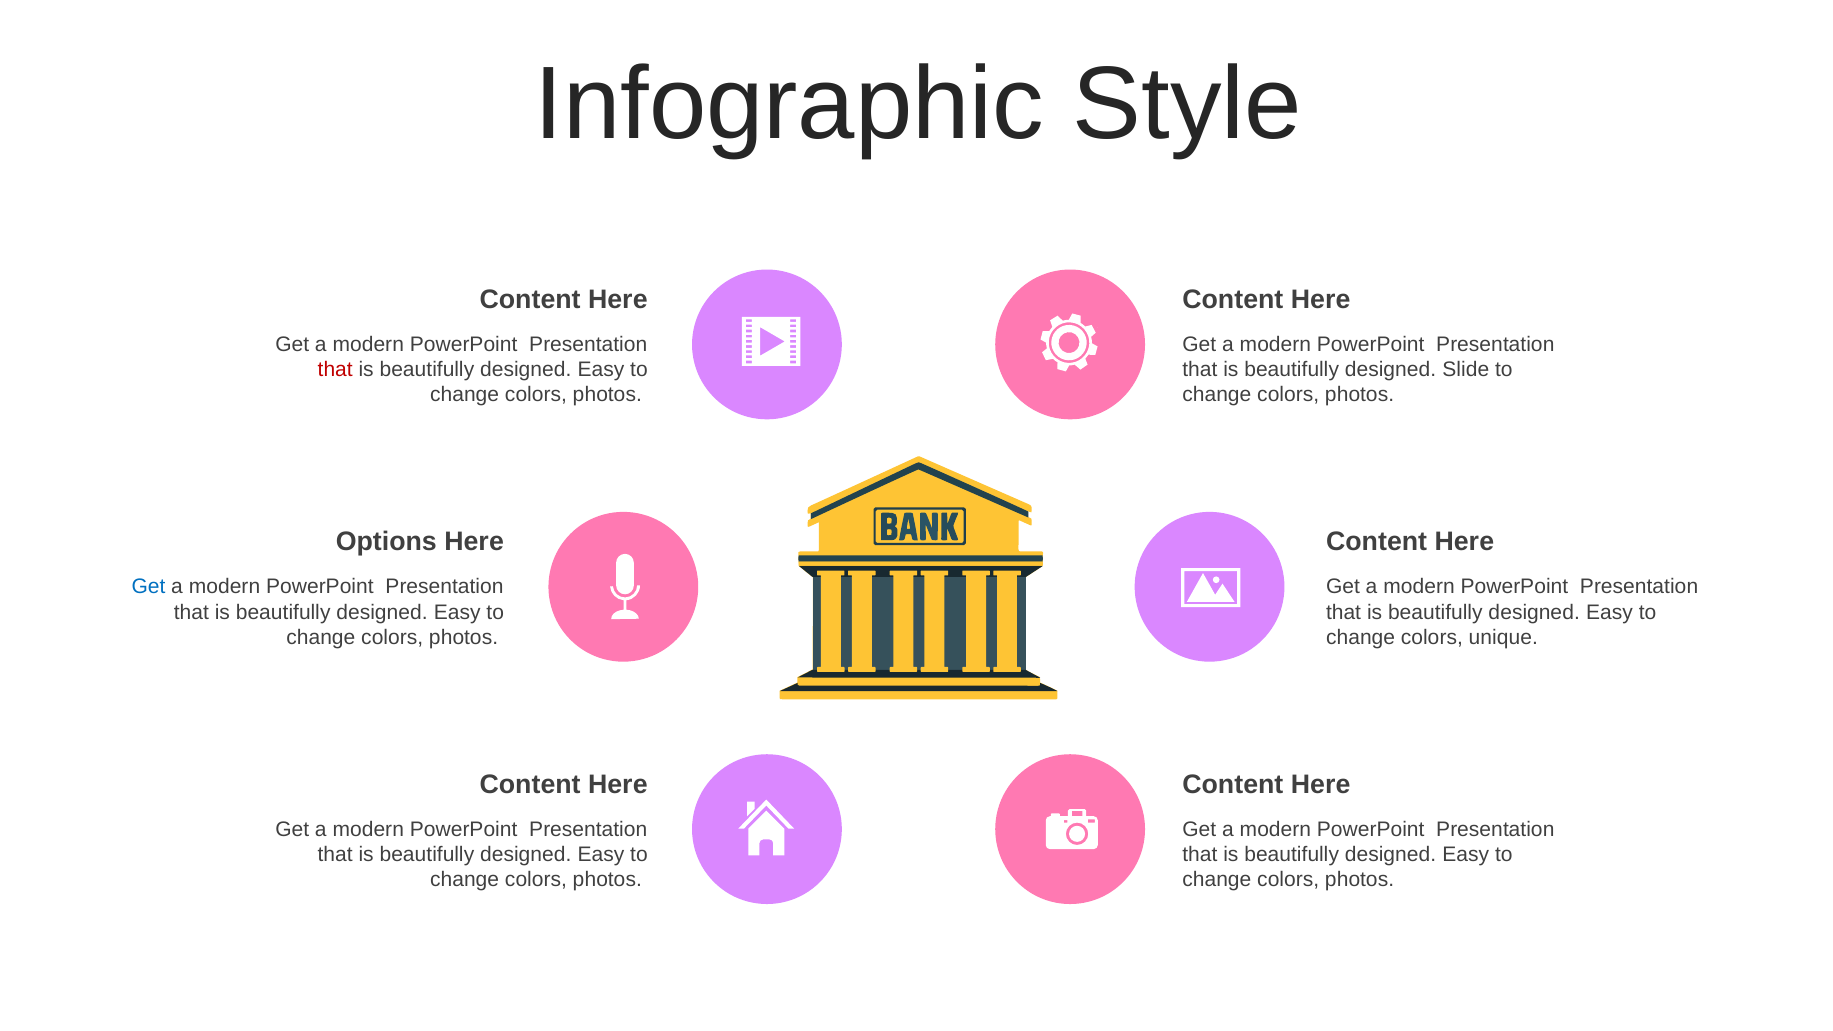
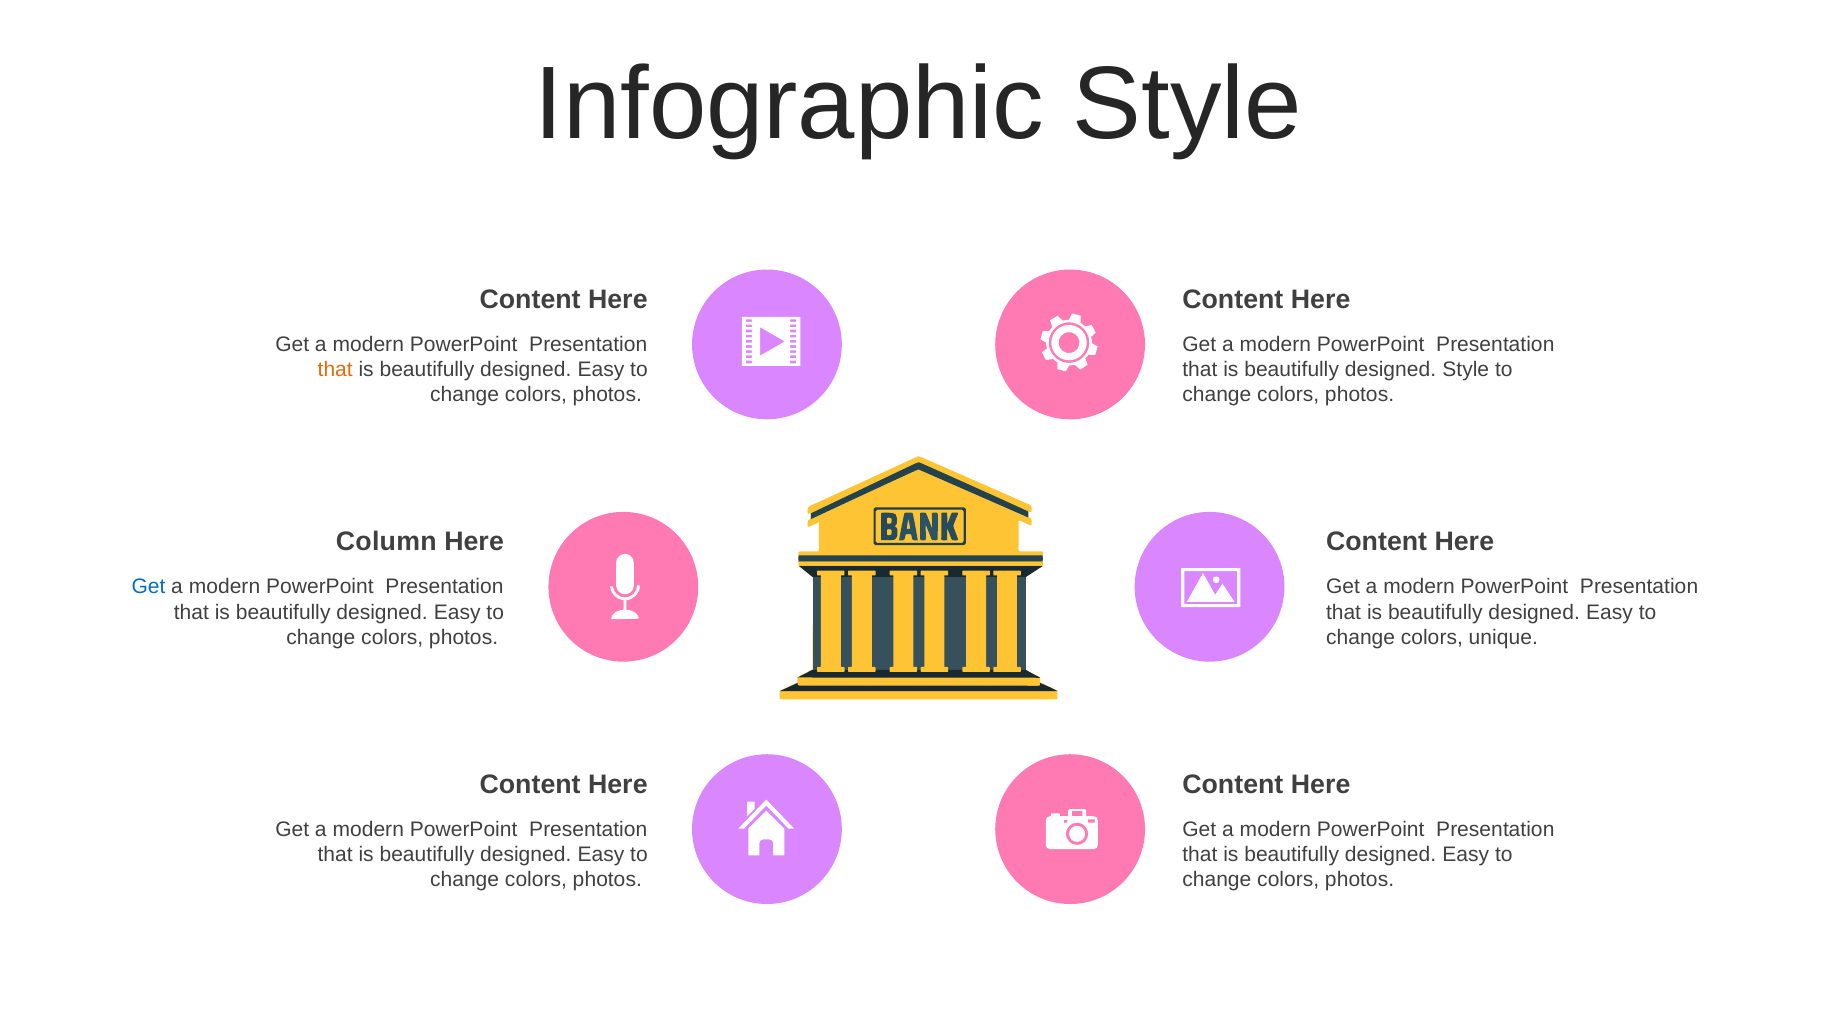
that colour: red -> orange (335, 370)
designed Slide: Slide -> Style (1466, 370)
Options: Options -> Column (386, 542)
